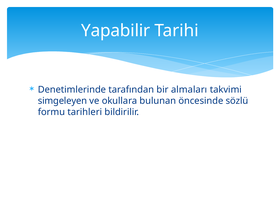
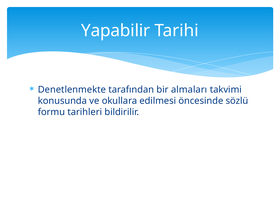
Denetimlerinde: Denetimlerinde -> Denetlenmekte (72, 90)
simgeleyen: simgeleyen -> konusunda (62, 101)
bulunan: bulunan -> edilmesi (158, 101)
